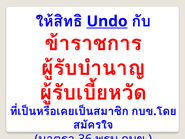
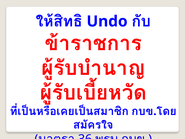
Undo underline: present -> none (107, 21)
